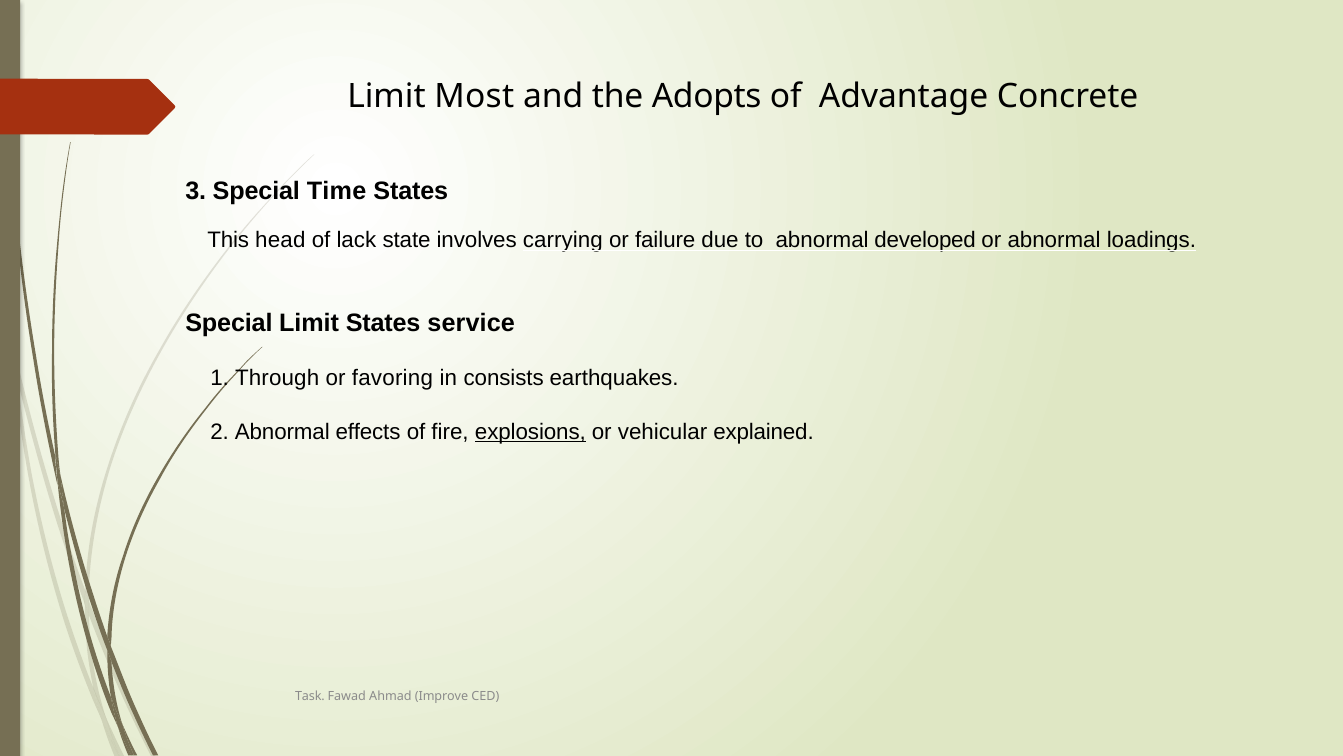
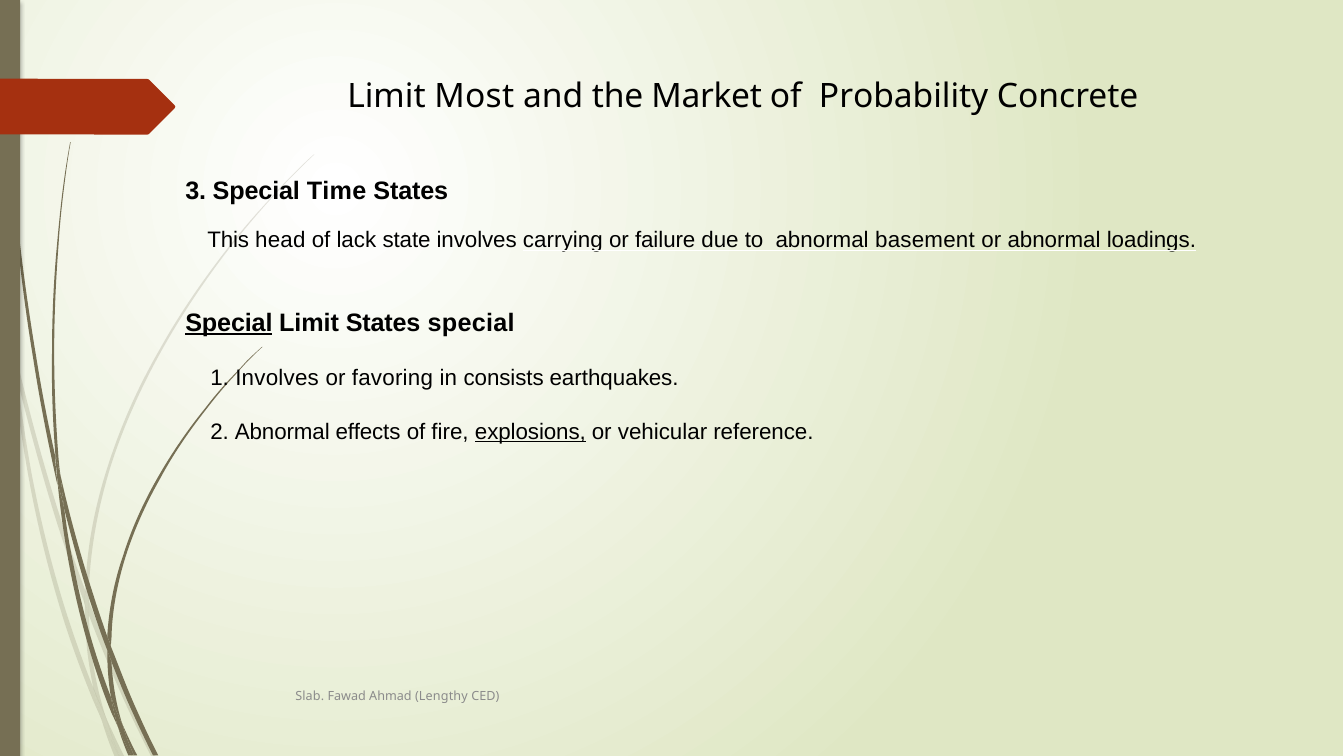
Adopts: Adopts -> Market (707, 96)
Advantage: Advantage -> Probability (904, 96)
developed: developed -> basement (925, 240)
Special underline: none -> present (229, 323)
States service: service -> special (471, 323)
1 Through: Through -> Involves (277, 378)
explained: explained -> reference (763, 432)
Task: Task -> Slab (310, 696)
Improve: Improve -> Lengthy (441, 696)
